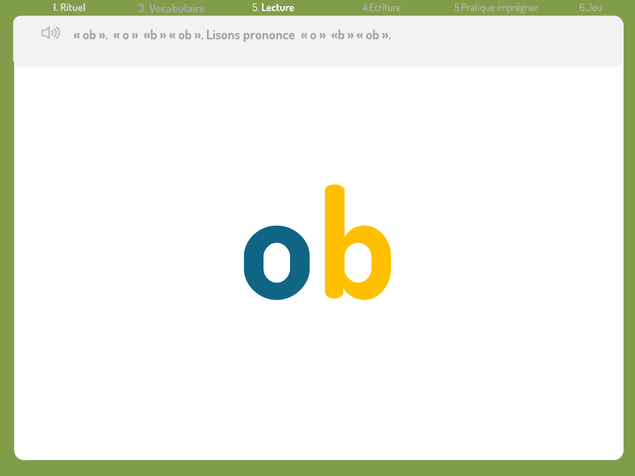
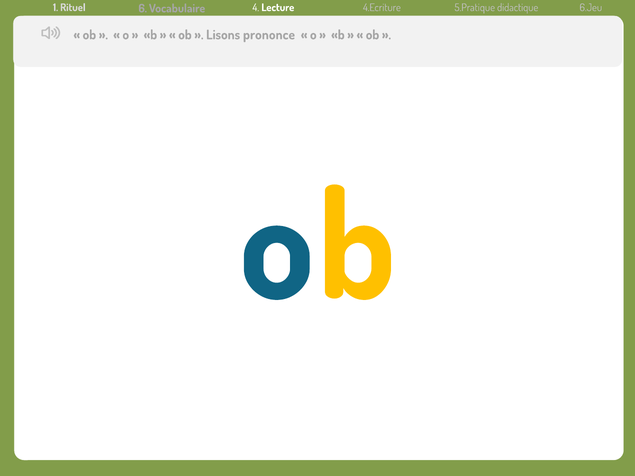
3: 3 -> 6 (143, 9)
5: 5 -> 4 (256, 8)
imprégner: imprégner -> didactique (518, 8)
